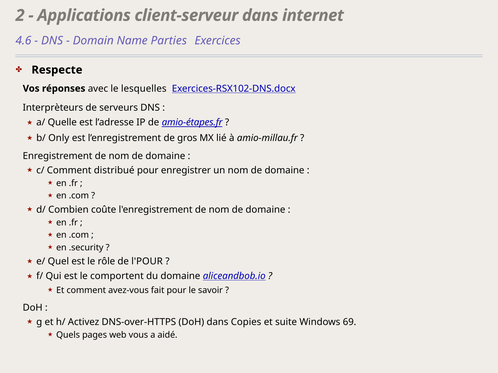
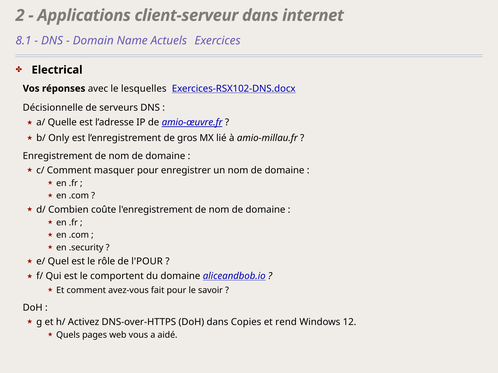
4.6: 4.6 -> 8.1 (23, 41)
Parties: Parties -> Actuels (169, 41)
Respecte: Respecte -> Electrical (57, 70)
Interprèteurs: Interprèteurs -> Décisionnelle (53, 108)
amio-étapes.fr: amio-étapes.fr -> amio-œuvre.fr (192, 122)
distribué: distribué -> masquer (114, 171)
suite: suite -> rend (286, 322)
69: 69 -> 12 (350, 322)
